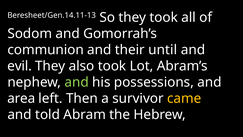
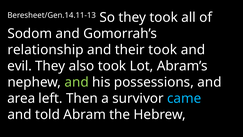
communion: communion -> relationship (46, 50)
their until: until -> took (163, 50)
came colour: yellow -> light blue (184, 98)
